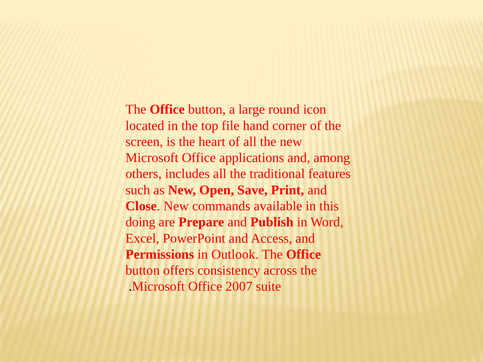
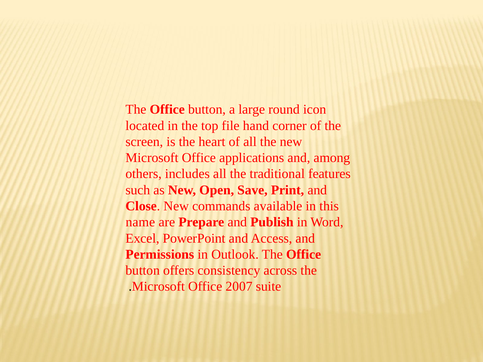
doing: doing -> name (140, 222)
